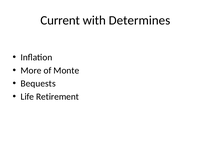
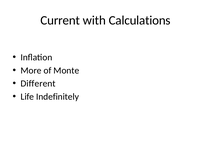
Determines: Determines -> Calculations (140, 20)
Bequests: Bequests -> Different (38, 84)
Retirement: Retirement -> Indefinitely (58, 97)
